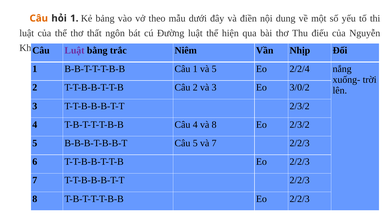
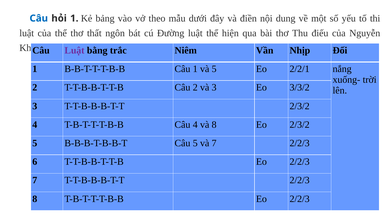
Câu colour: orange -> blue (39, 18)
2/2/4: 2/2/4 -> 2/2/1 (300, 69)
3/0/2: 3/0/2 -> 3/3/2 (300, 88)
